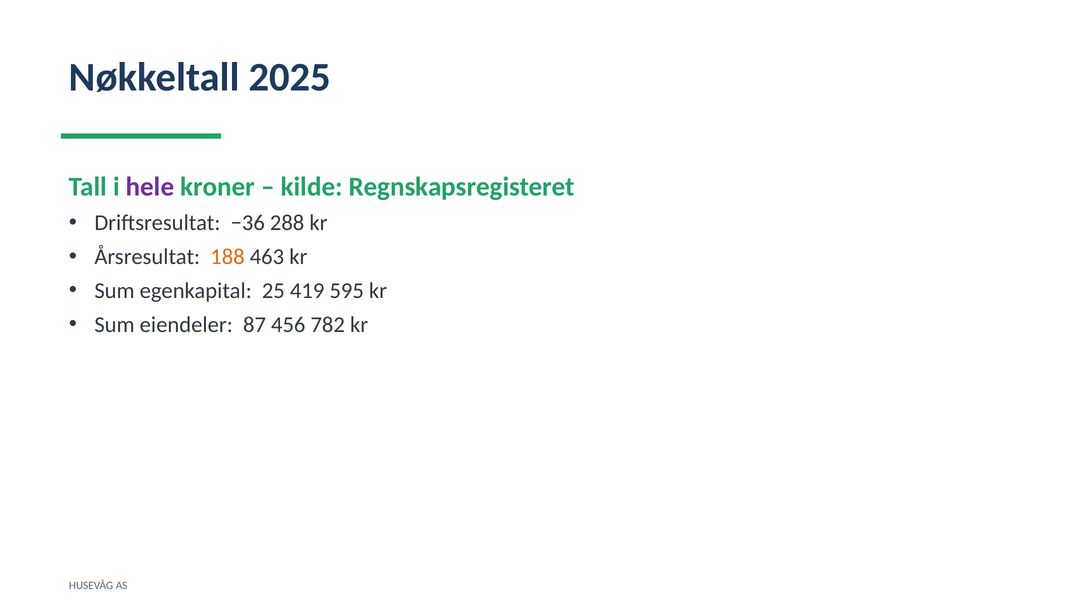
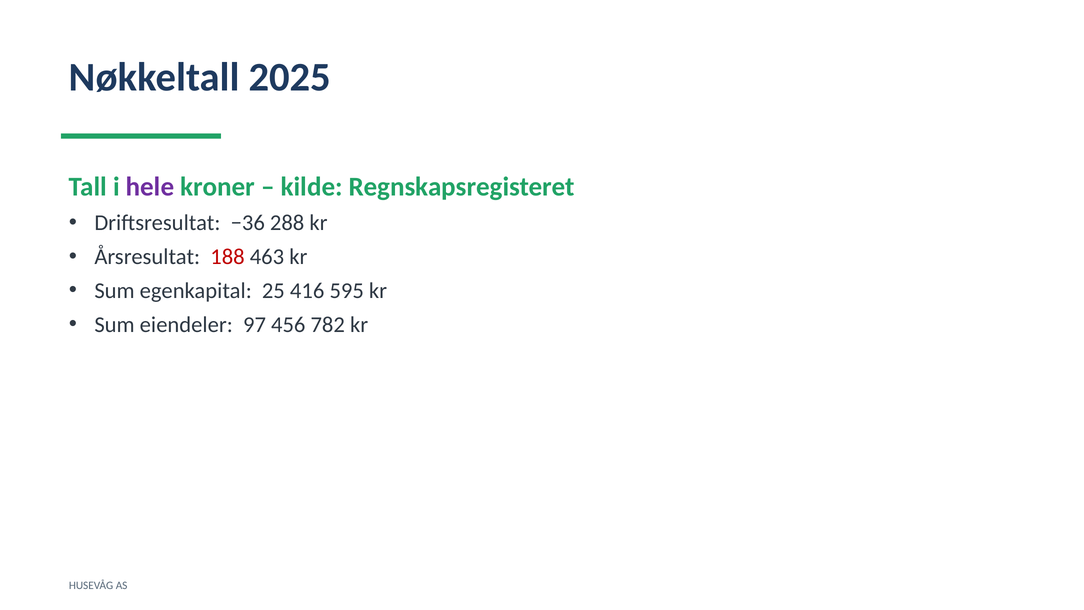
188 colour: orange -> red (227, 257)
419: 419 -> 416 (307, 291)
87: 87 -> 97 (254, 325)
